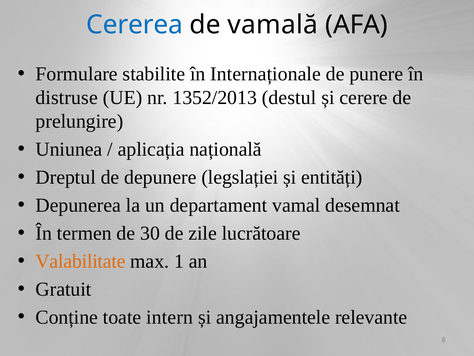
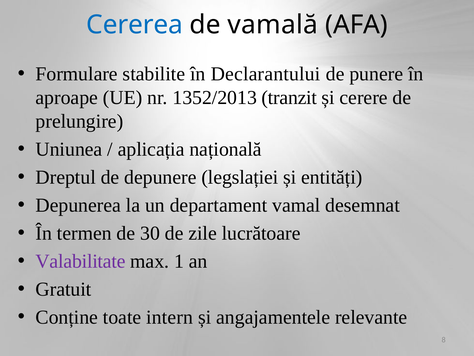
Internaționale: Internaționale -> Declarantului (266, 74)
distruse: distruse -> aproape (67, 98)
destul: destul -> tranzit (289, 98)
Valabilitate colour: orange -> purple (81, 261)
